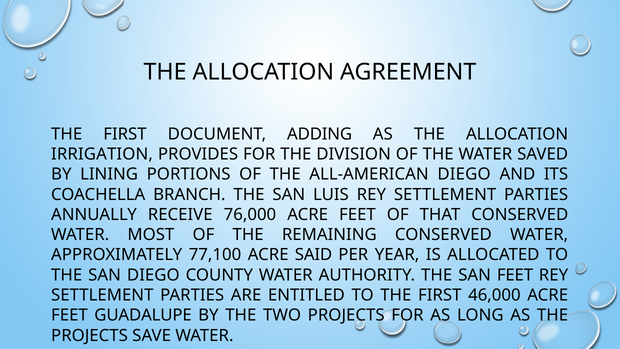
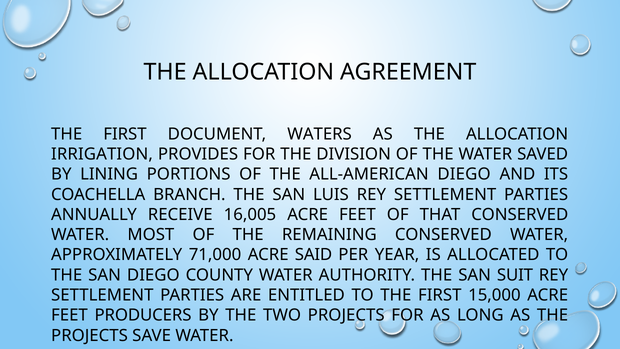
ADDING: ADDING -> WATERS (320, 134)
76,000: 76,000 -> 16,005 (250, 214)
77,100: 77,100 -> 71,000 (215, 255)
SAN FEET: FEET -> SUIT (515, 275)
46,000: 46,000 -> 15,000 (494, 295)
GUADALUPE: GUADALUPE -> PRODUCERS (143, 315)
